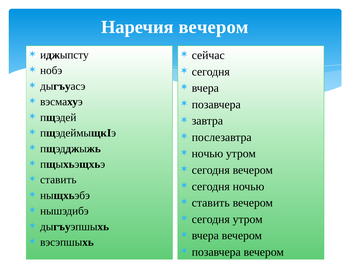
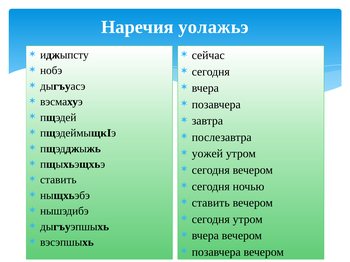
Наречия вечером: вечером -> уолажьэ (214, 27)
ночью: ночью -> уожей (207, 154)
